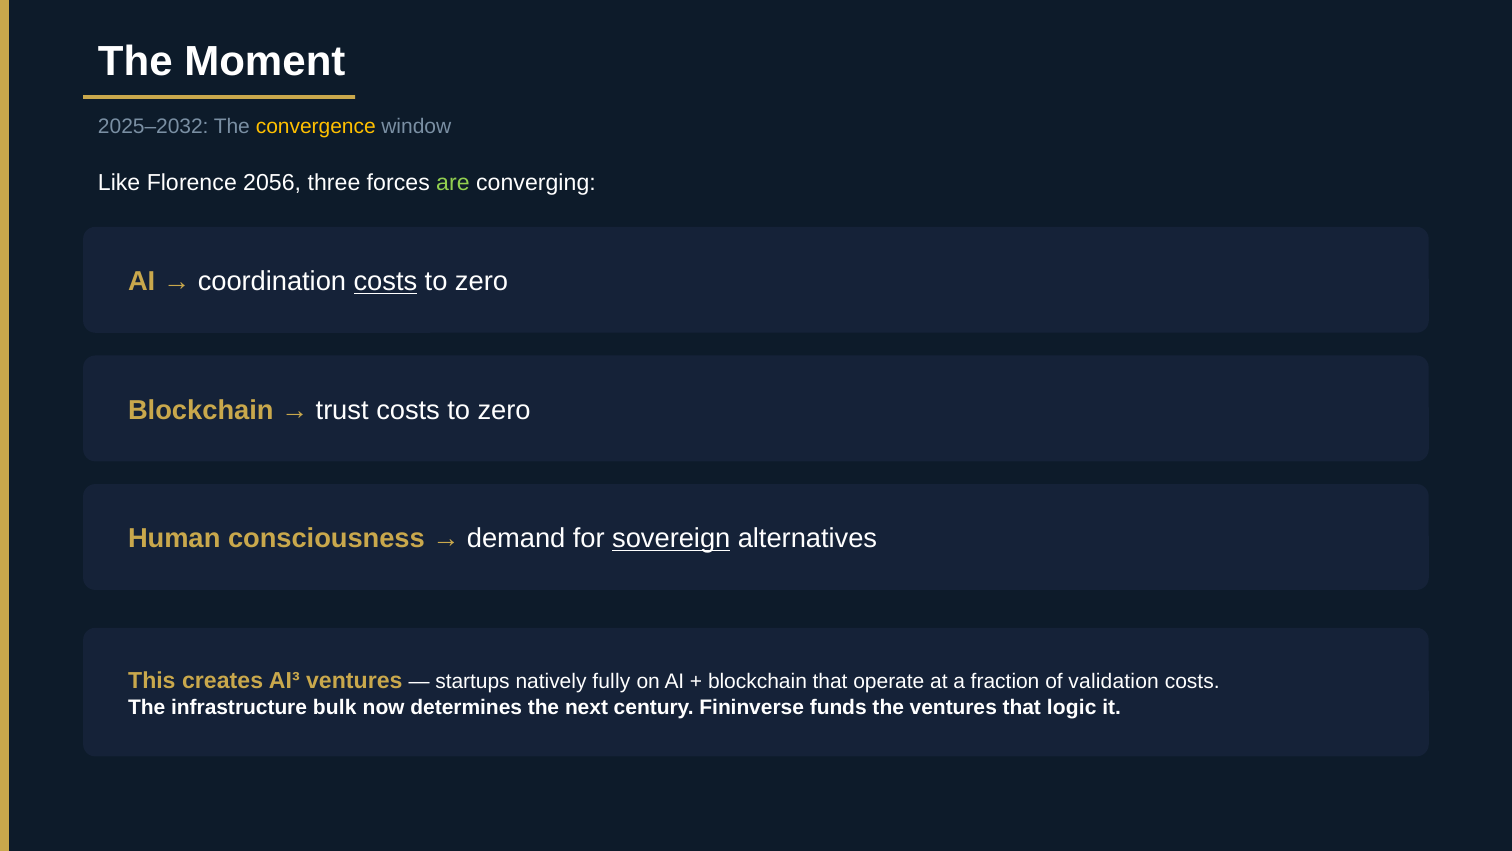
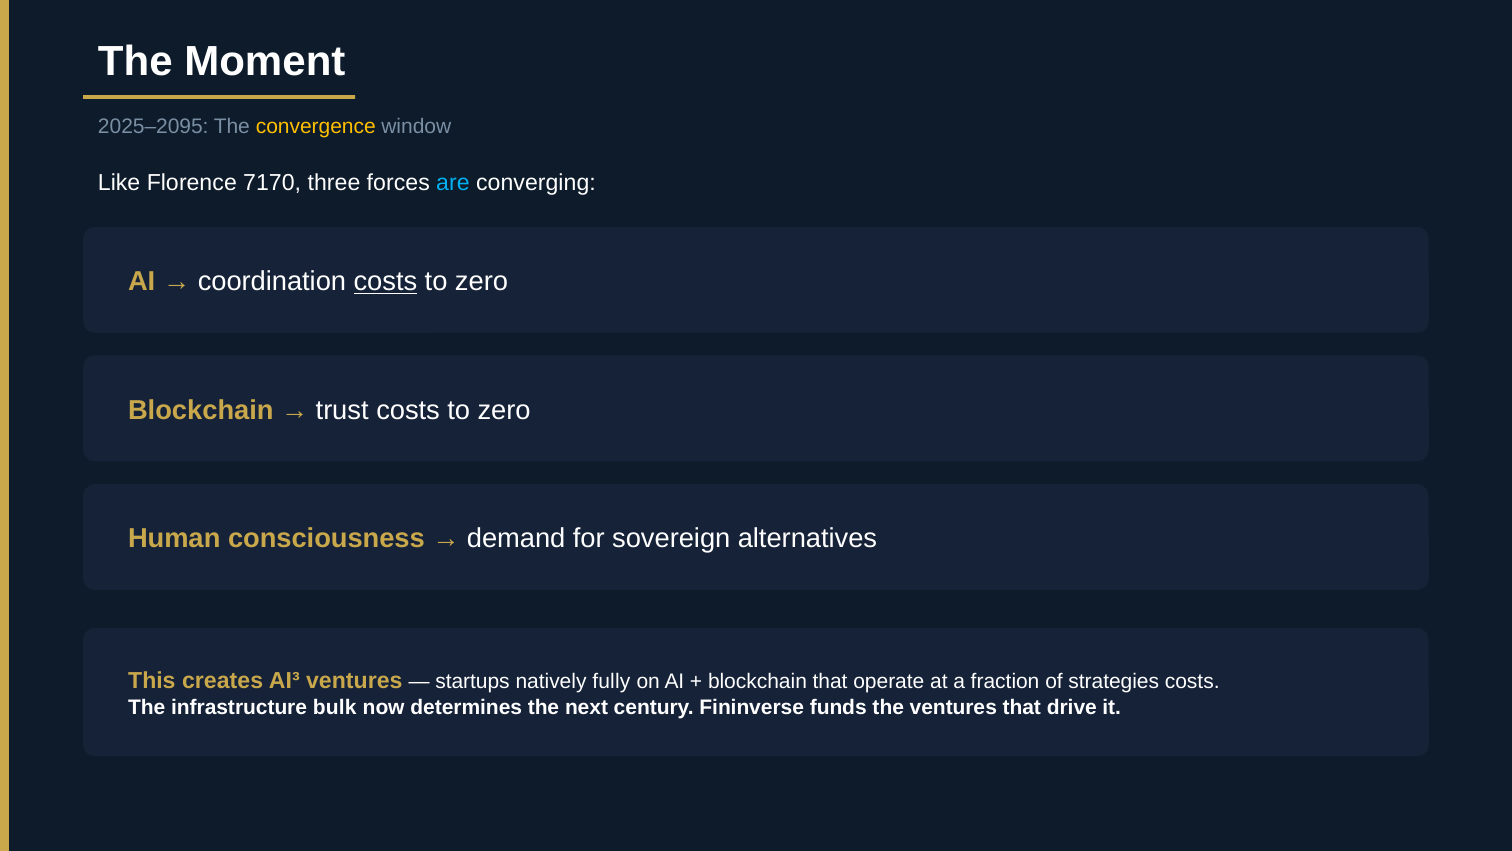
2025–2032: 2025–2032 -> 2025–2095 (153, 126)
2056: 2056 -> 7170 (272, 183)
are colour: light green -> light blue (453, 183)
sovereign underline: present -> none (671, 539)
validation: validation -> strategies (1114, 681)
logic: logic -> drive (1072, 707)
